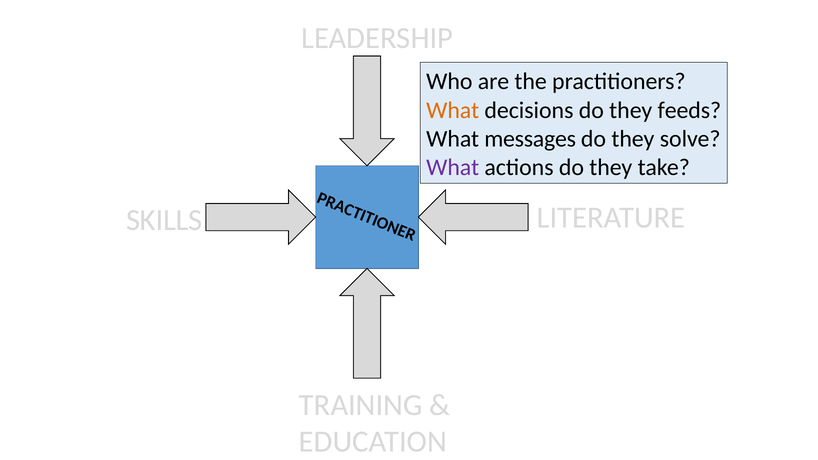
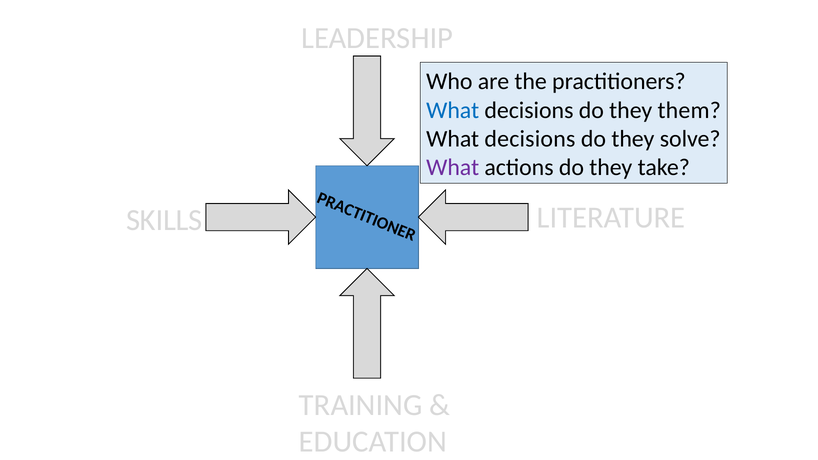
What colour: orange -> blue (453, 110)
feeds: feeds -> them (689, 110)
messages: messages -> decisions (530, 139)
